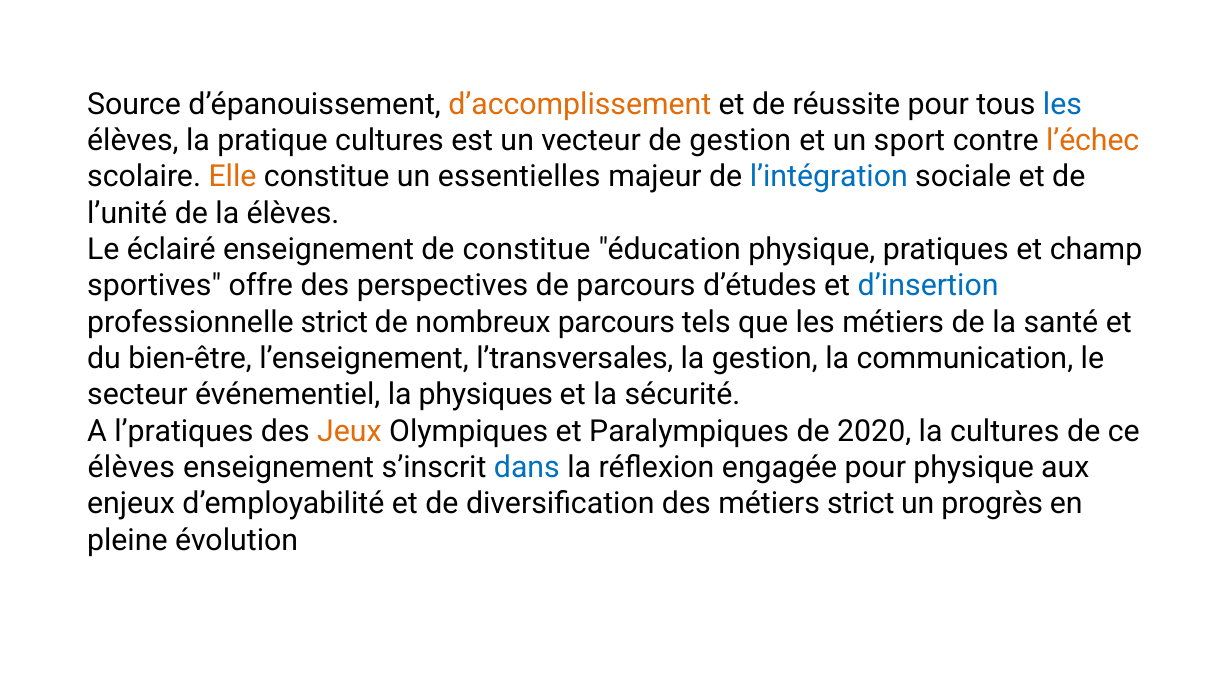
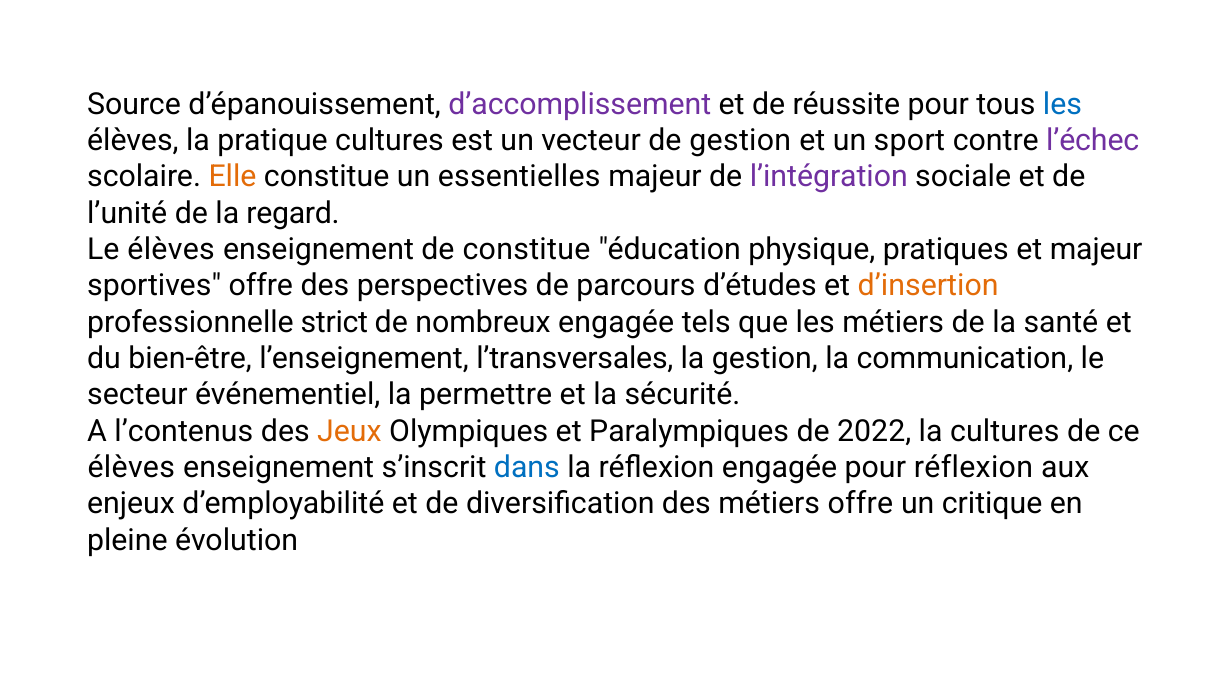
d’accomplissement colour: orange -> purple (580, 104)
l’échec colour: orange -> purple (1093, 141)
l’intégration colour: blue -> purple (829, 177)
la élèves: élèves -> regard (293, 213)
Le éclairé: éclairé -> élèves (171, 250)
et champ: champ -> majeur (1096, 250)
d’insertion colour: blue -> orange (928, 286)
nombreux parcours: parcours -> engagée (616, 322)
physiques: physiques -> permettre (486, 395)
l’pratiques: l’pratiques -> l’contenus (184, 432)
2020: 2020 -> 2022 (874, 432)
pour physique: physique -> réflexion (973, 468)
métiers strict: strict -> offre (860, 504)
progrès: progrès -> critique (992, 504)
